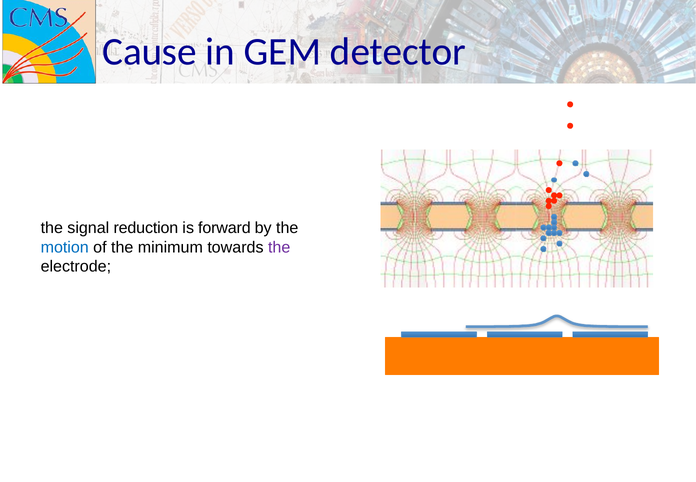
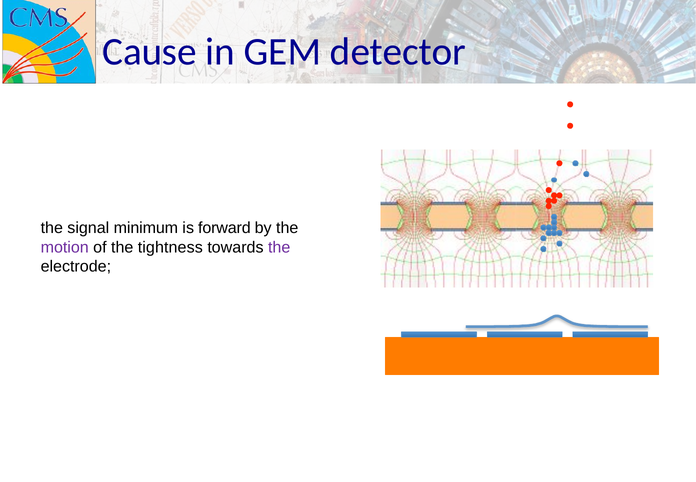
reduction: reduction -> minimum (146, 228)
motion colour: blue -> purple (65, 247)
minimum: minimum -> tightness (170, 247)
